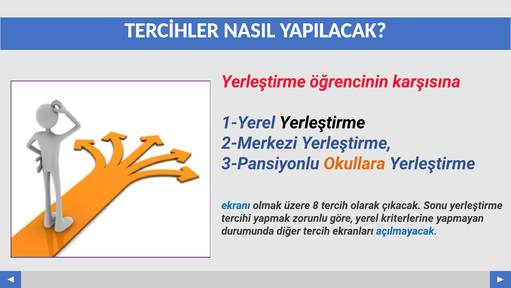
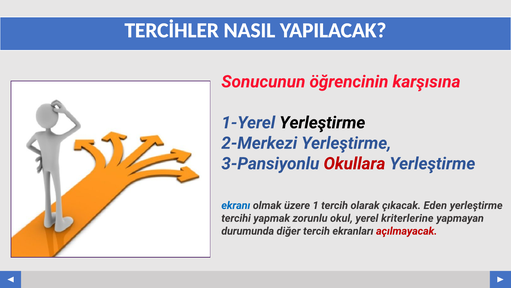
Yerleştirme: Yerleştirme -> Sonucunun (263, 82)
Okullara colour: orange -> red (354, 163)
8: 8 -> 1 (316, 205)
Sonu: Sonu -> Eden (435, 205)
göre: göre -> okul (341, 218)
açılmayacak colour: blue -> red (407, 231)
